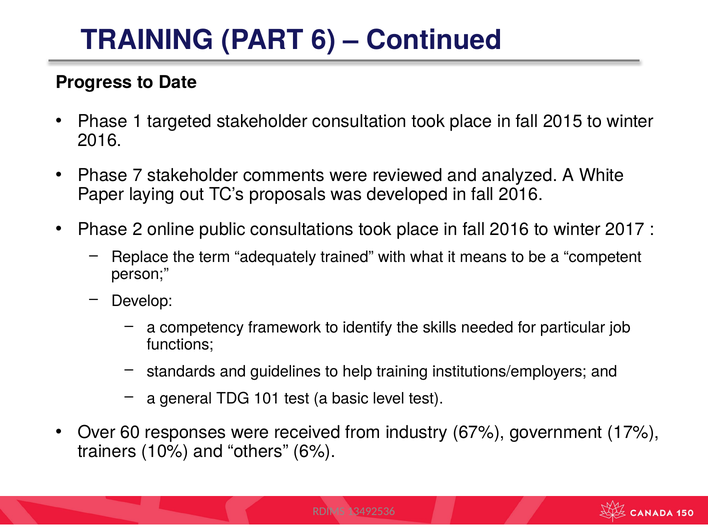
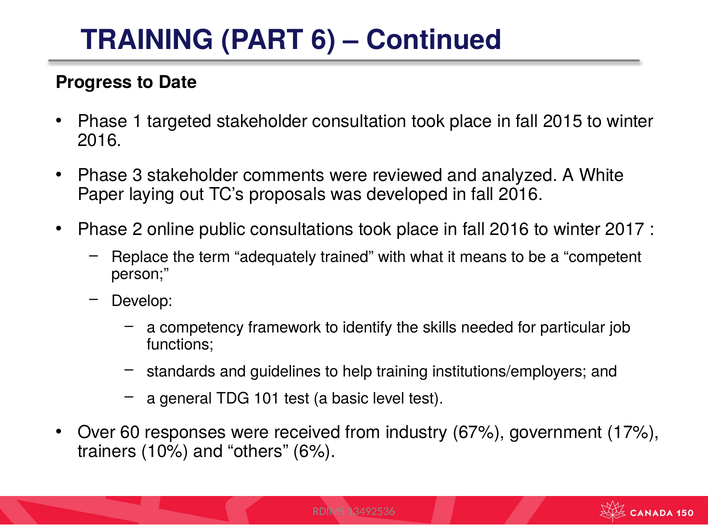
7: 7 -> 3 (137, 175)
